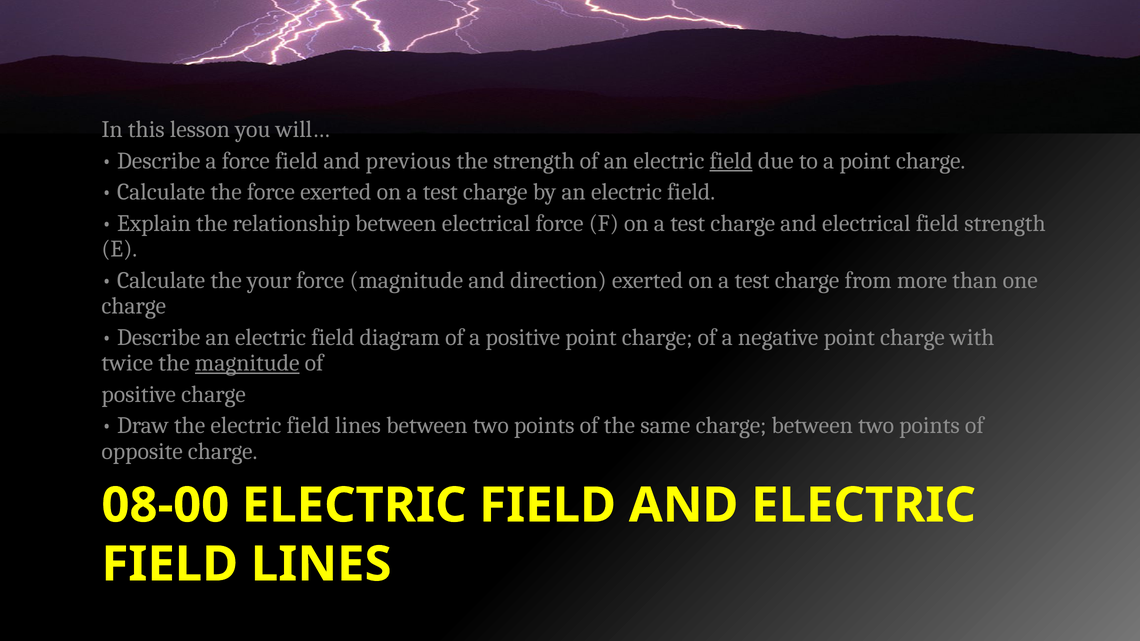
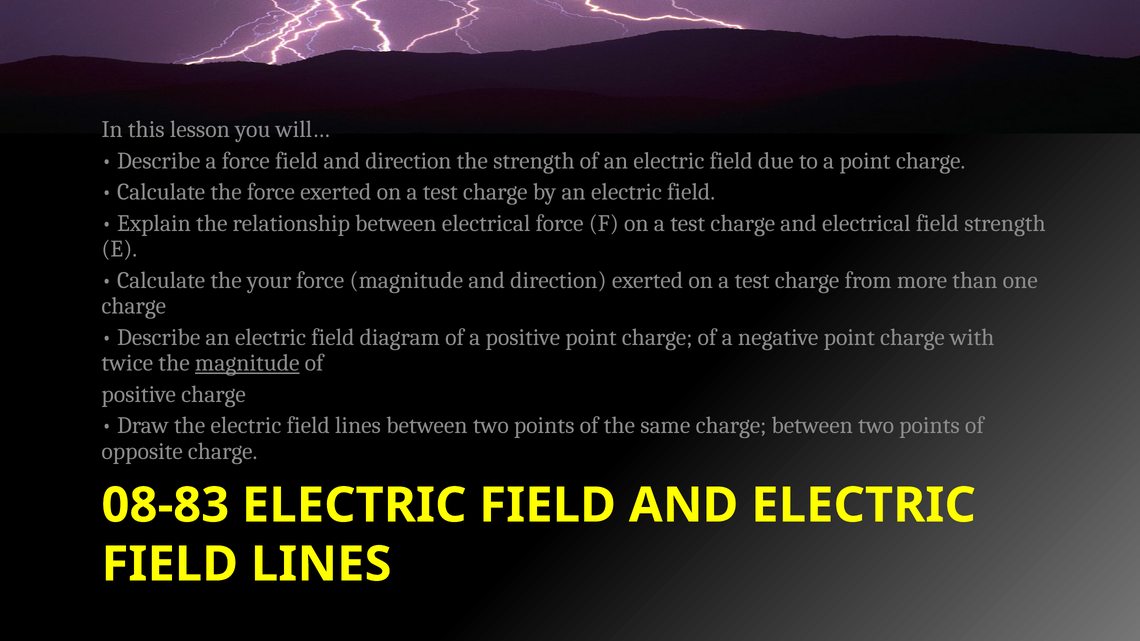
field and previous: previous -> direction (408, 161)
field underline: present -> none (731, 161)
08-00: 08-00 -> 08-83 (165, 506)
